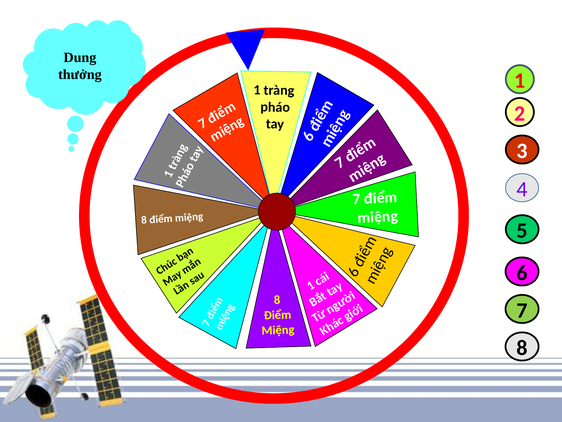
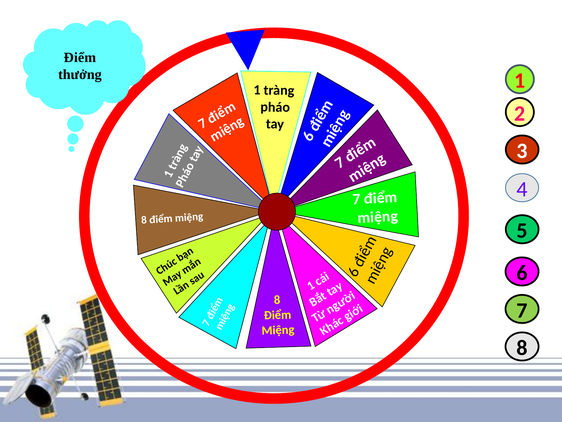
Dung: Dung -> Điểm (80, 57)
